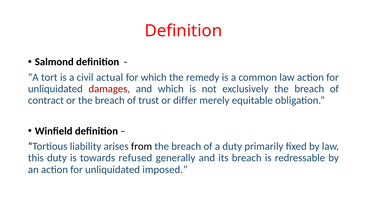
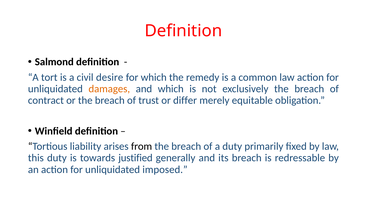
actual: actual -> desire (110, 77)
damages colour: red -> orange (109, 89)
refused: refused -> justified (135, 158)
